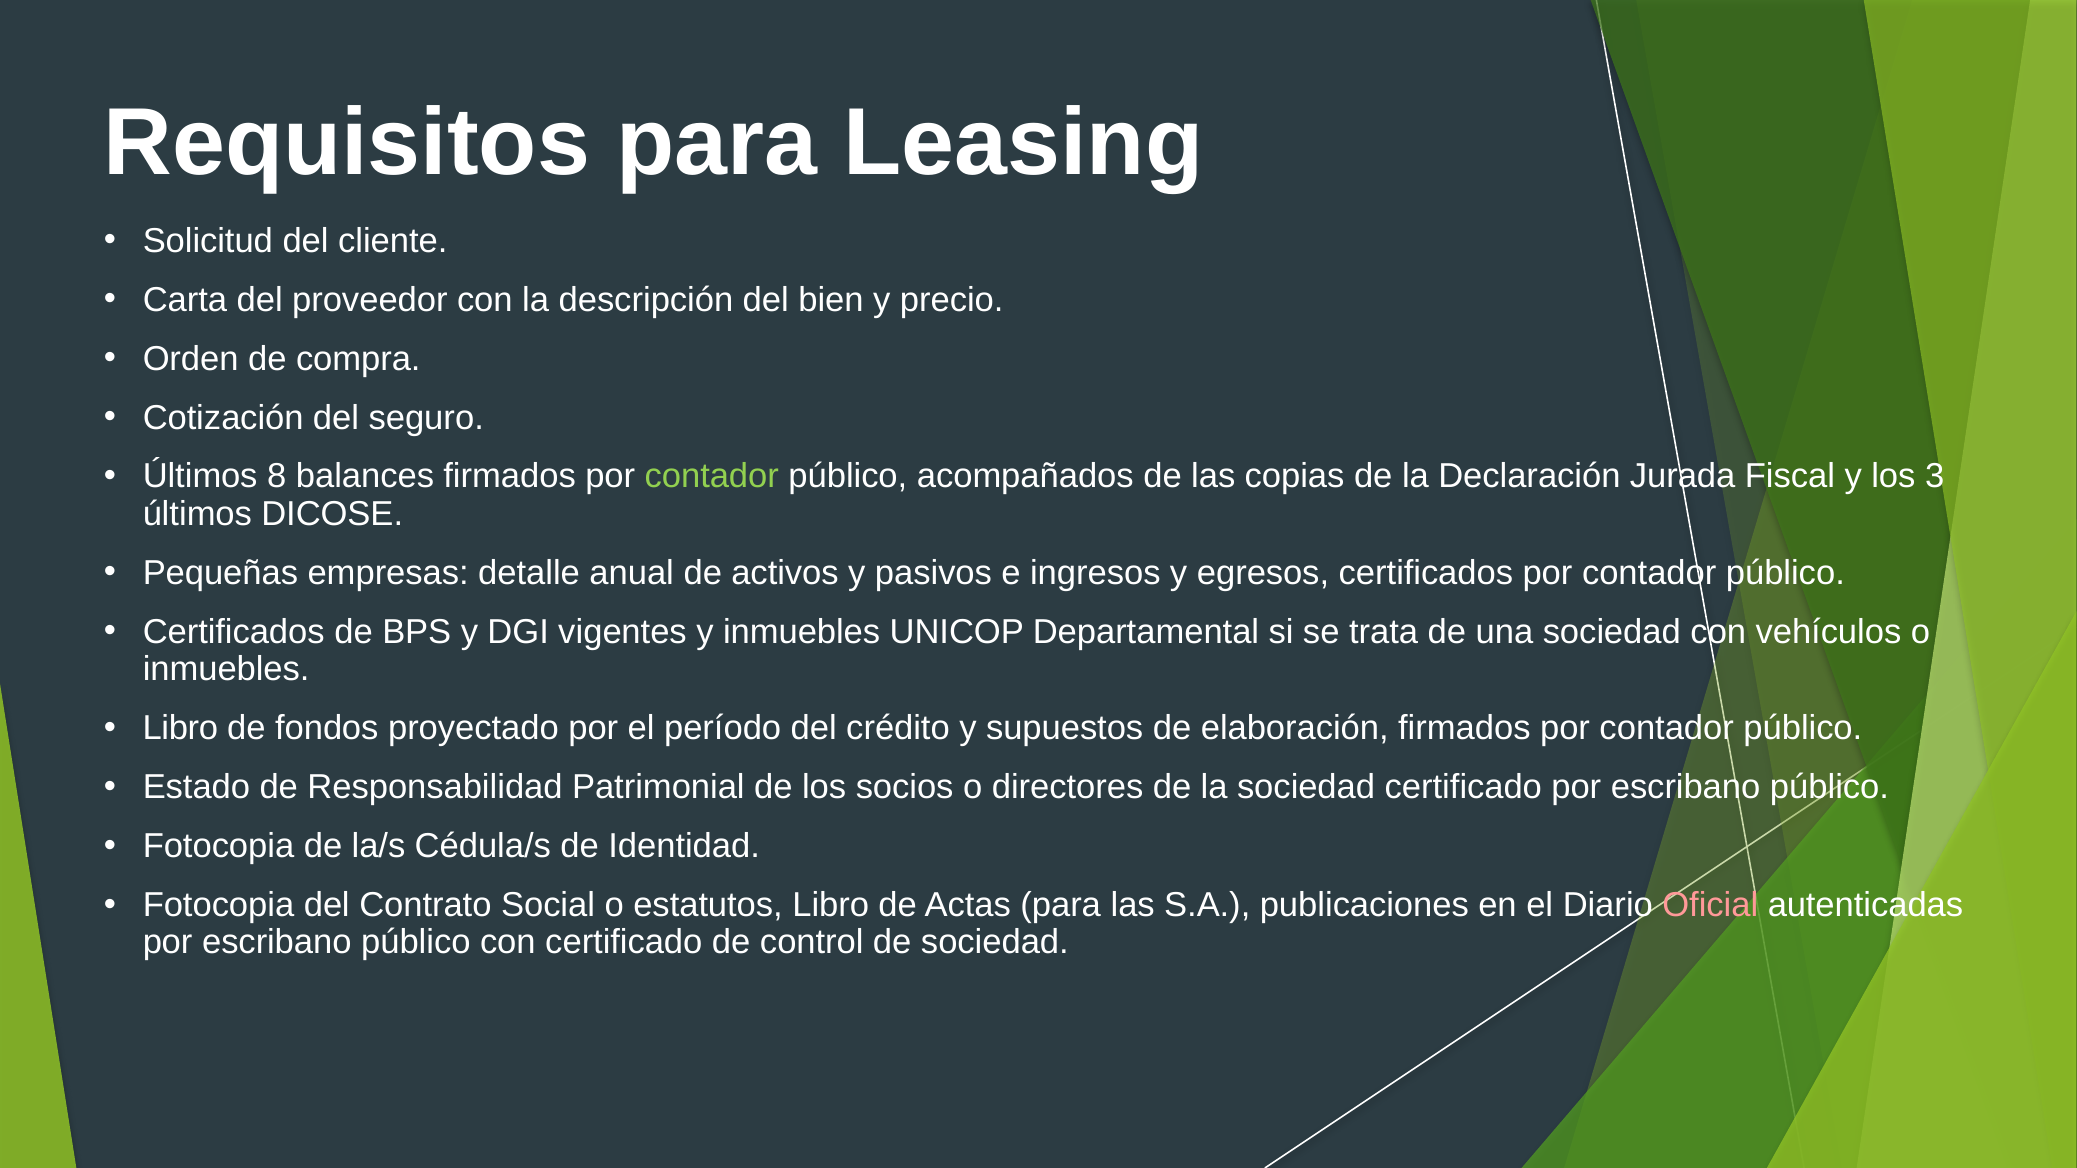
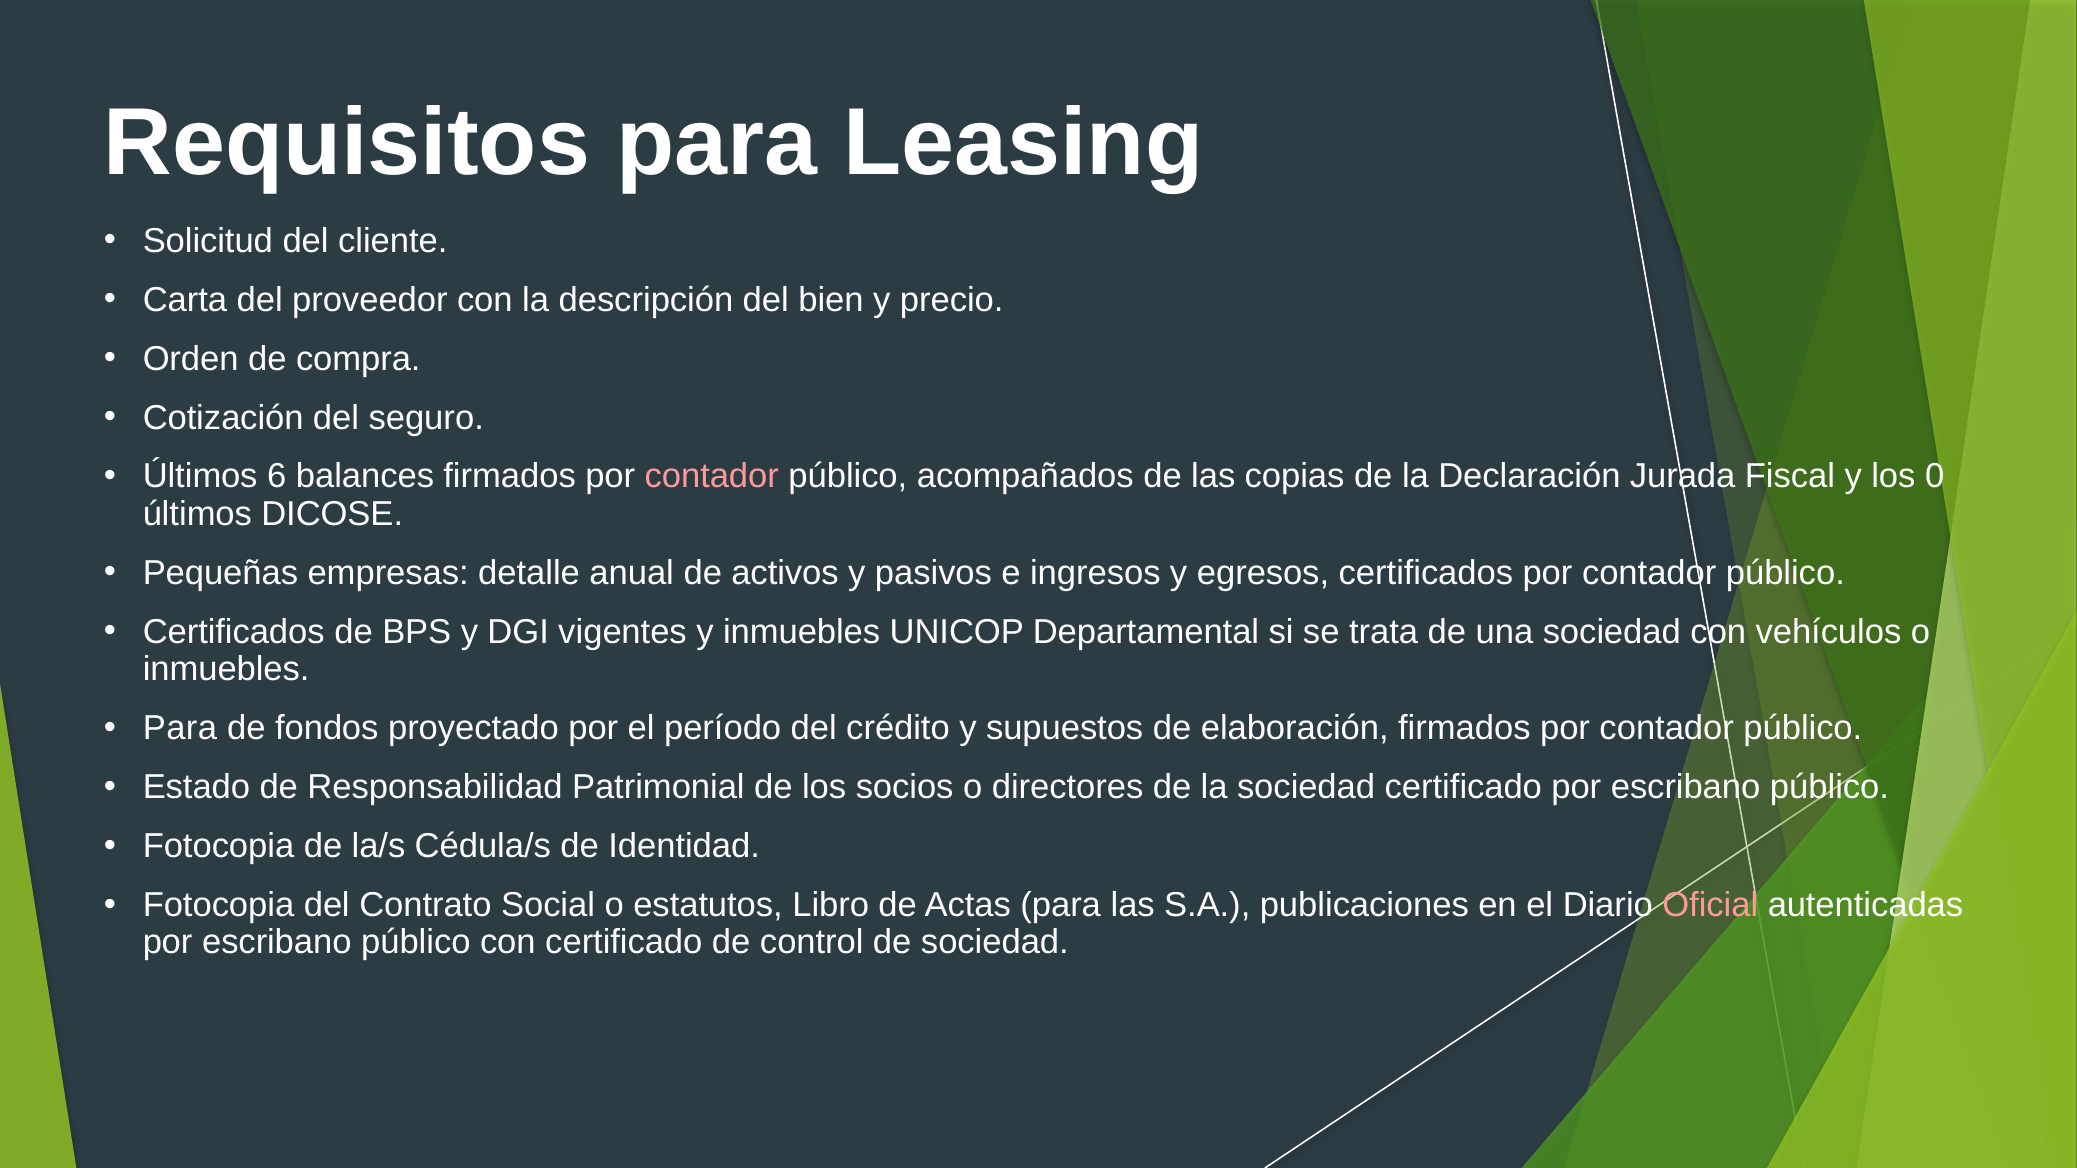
8: 8 -> 6 (277, 477)
contador colour: light green -> pink (712, 477)
3: 3 -> 0 (1935, 477)
Libro: Libro -> Para (180, 728)
